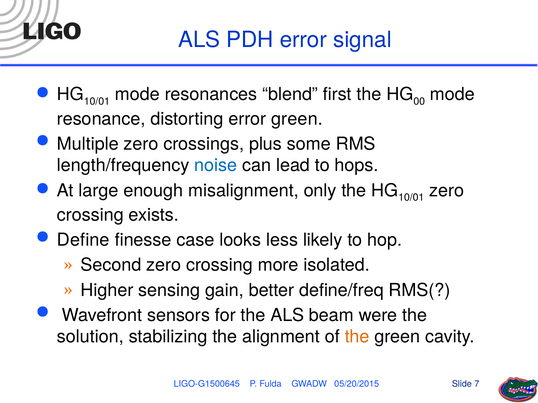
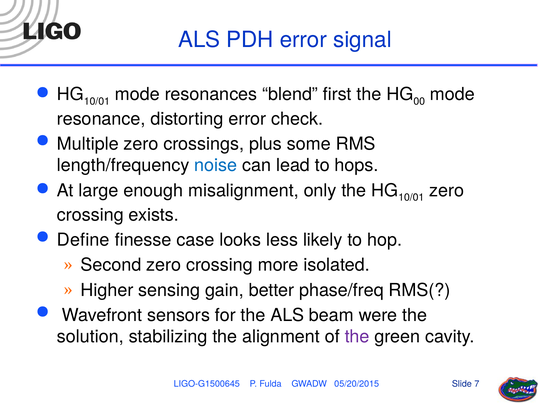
error green: green -> check (297, 119)
define/freq: define/freq -> phase/freq (341, 290)
the colour: orange -> purple (357, 337)
